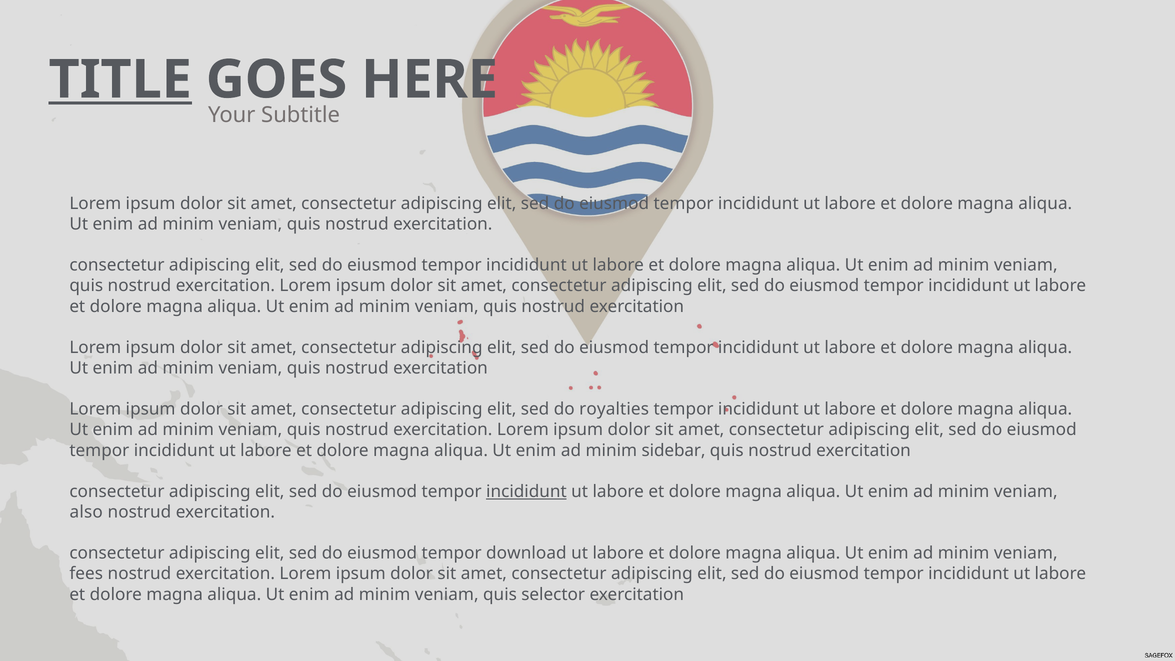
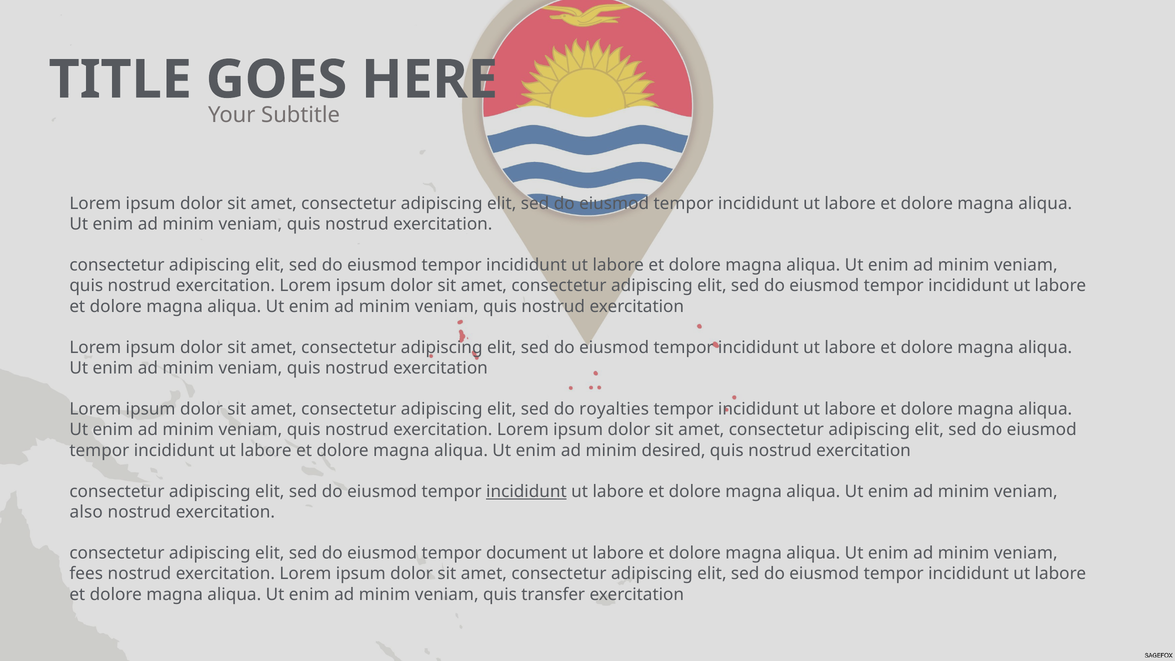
TITLE underline: present -> none (120, 80)
sidebar: sidebar -> desired (674, 450)
download: download -> document (527, 553)
selector: selector -> transfer (553, 594)
